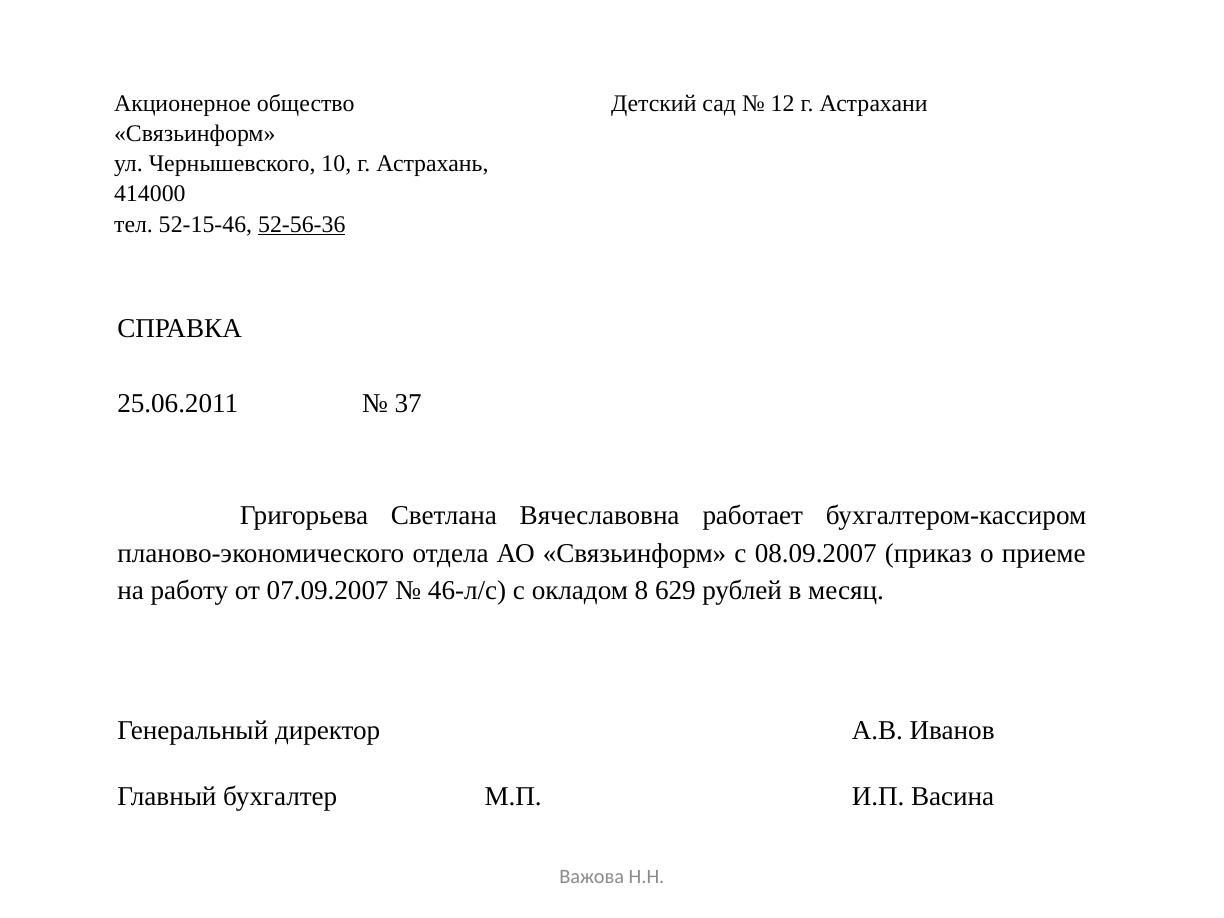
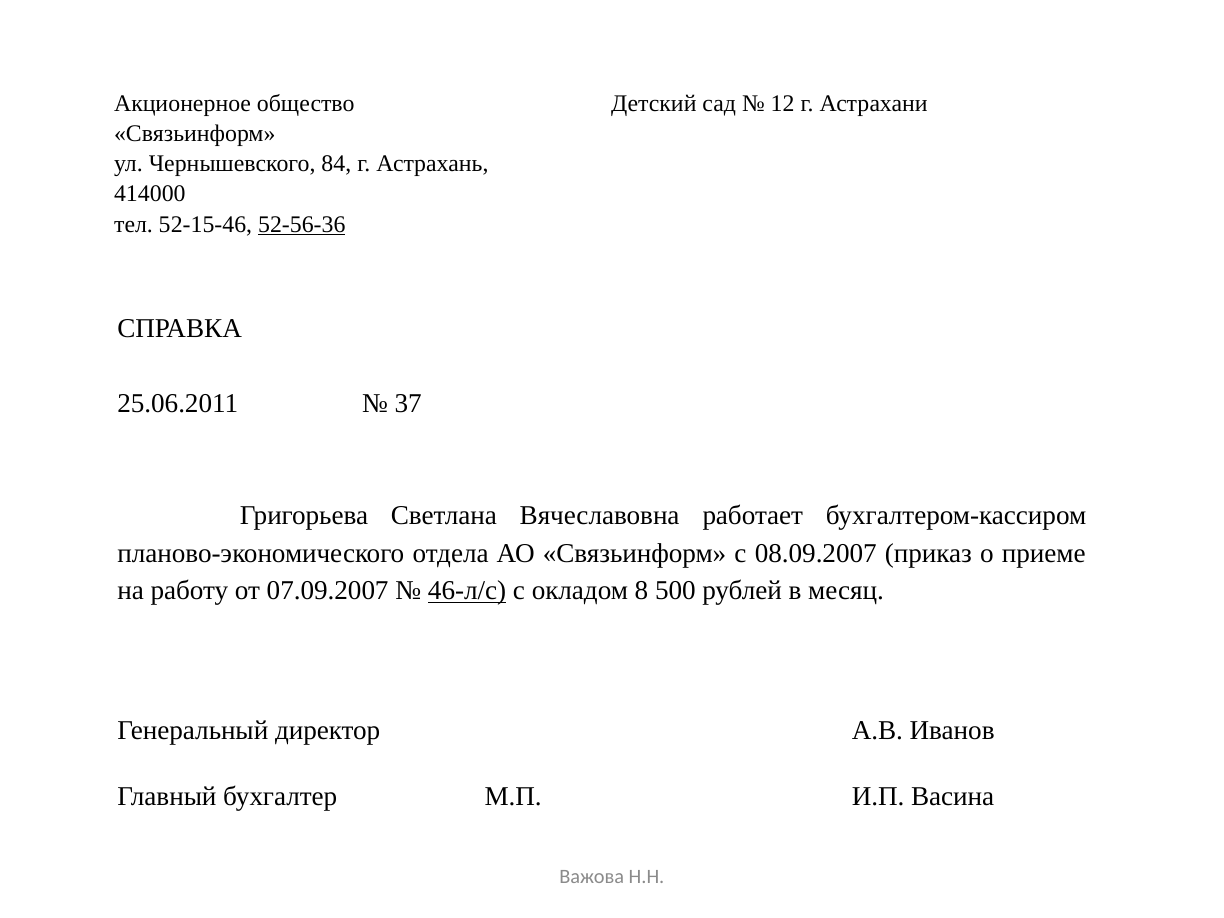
10: 10 -> 84 (336, 164)
46-л/с underline: none -> present (467, 591)
629: 629 -> 500 (675, 591)
